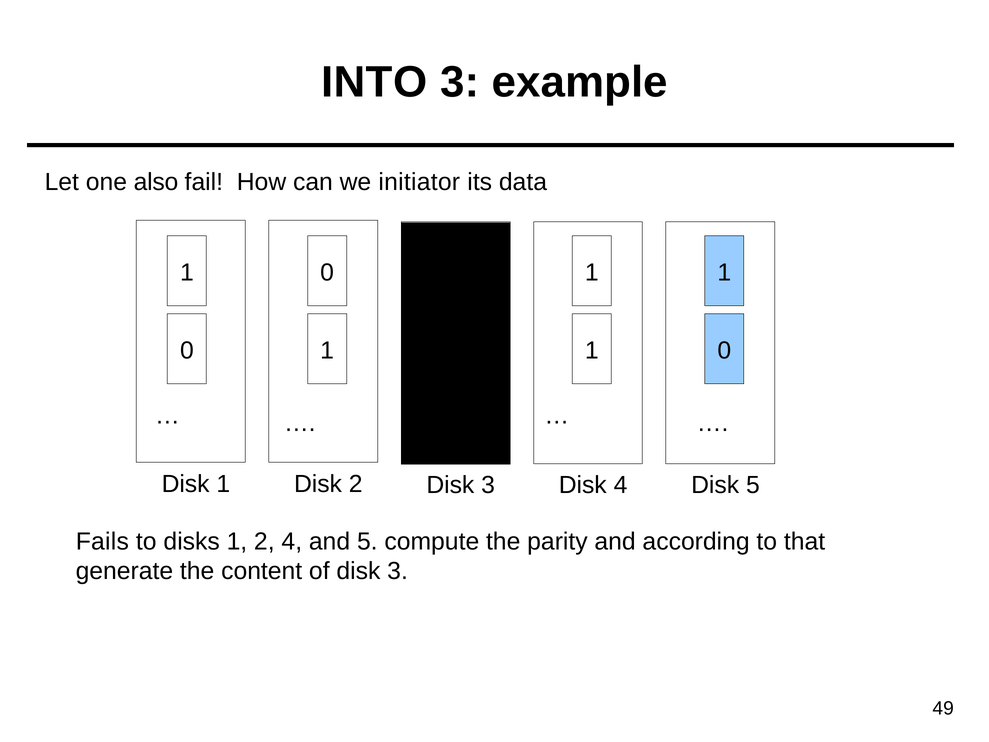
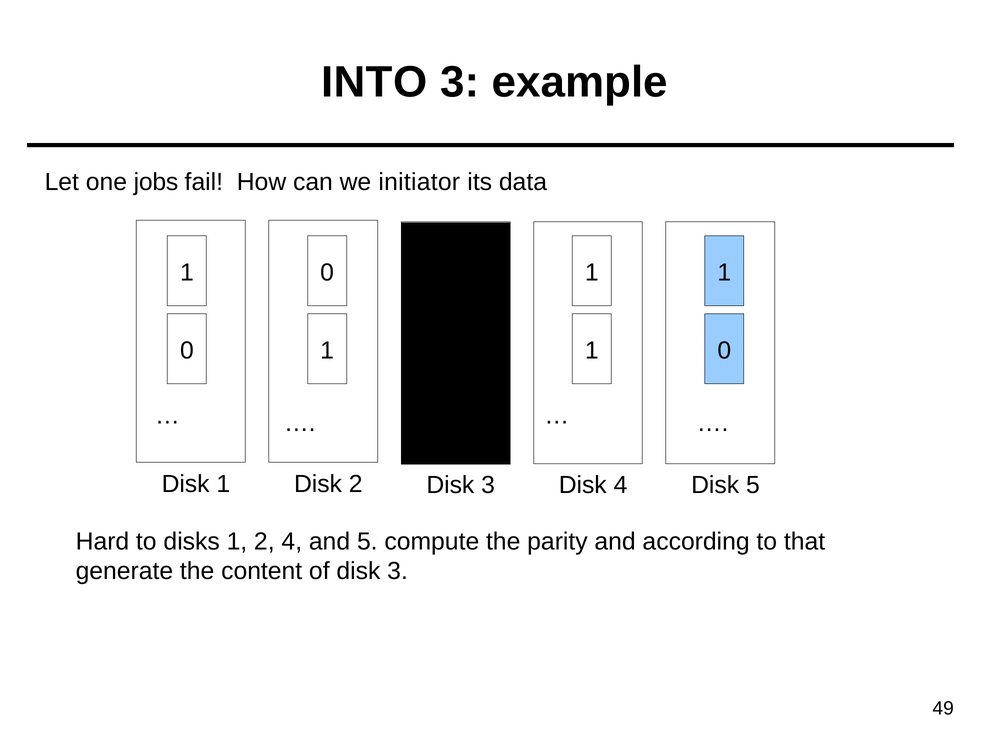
also: also -> jobs (156, 182)
Fails: Fails -> Hard (102, 541)
